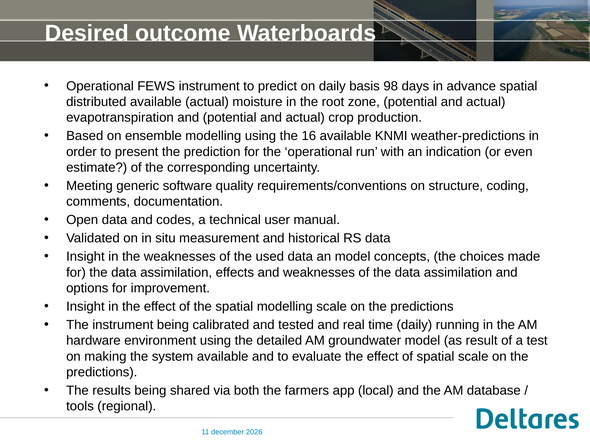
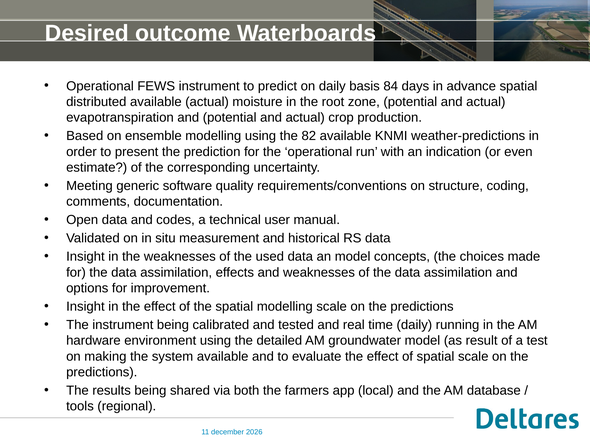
98: 98 -> 84 (391, 86)
16: 16 -> 82 (309, 136)
